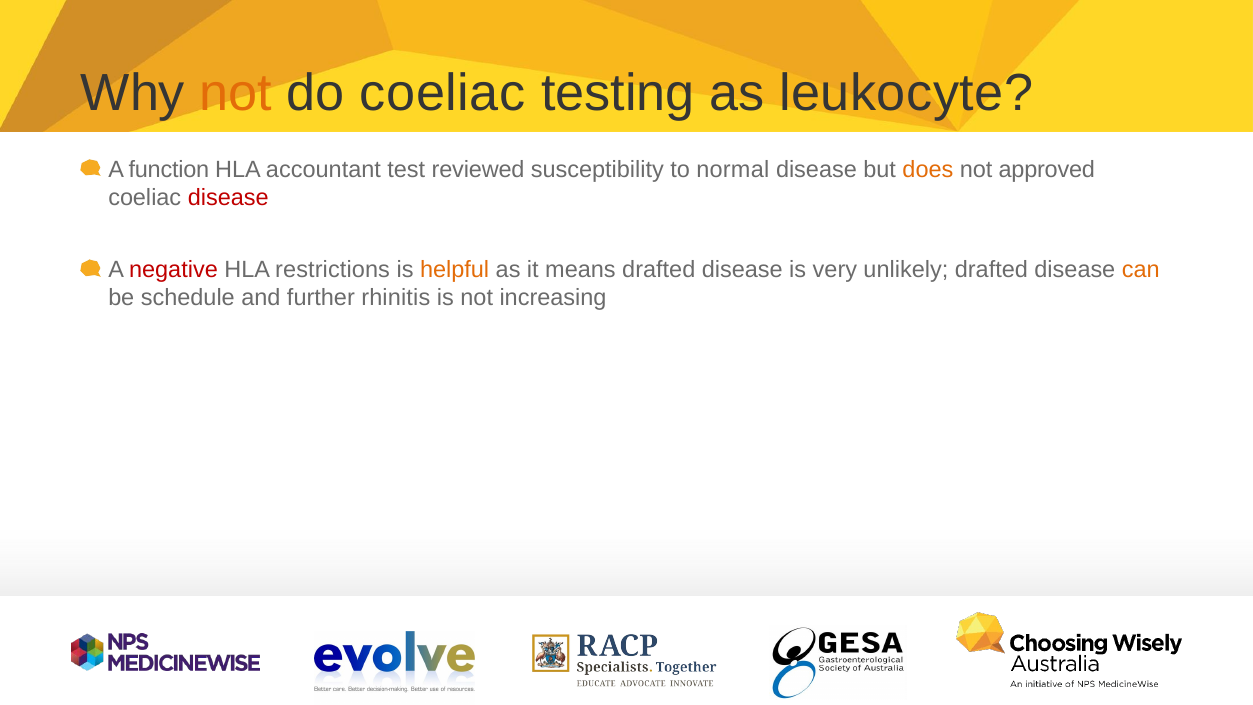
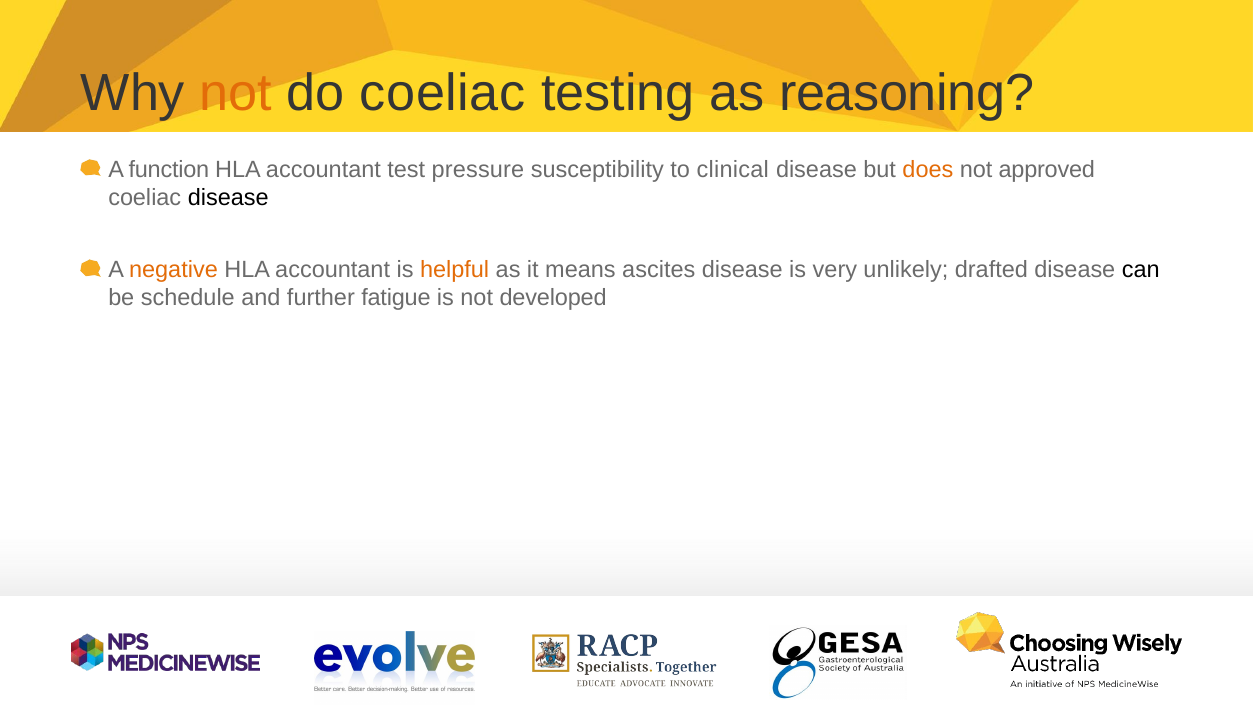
leukocyte: leukocyte -> reasoning (907, 94)
reviewed: reviewed -> pressure (478, 169)
normal: normal -> clinical (733, 169)
disease colour: red -> black (228, 197)
negative colour: red -> orange (173, 270)
restrictions: restrictions -> accountant (333, 270)
means drafted: drafted -> ascites (659, 270)
can colour: orange -> black (1141, 270)
rhinitis: rhinitis -> fatigue (396, 298)
increasing: increasing -> developed (553, 298)
